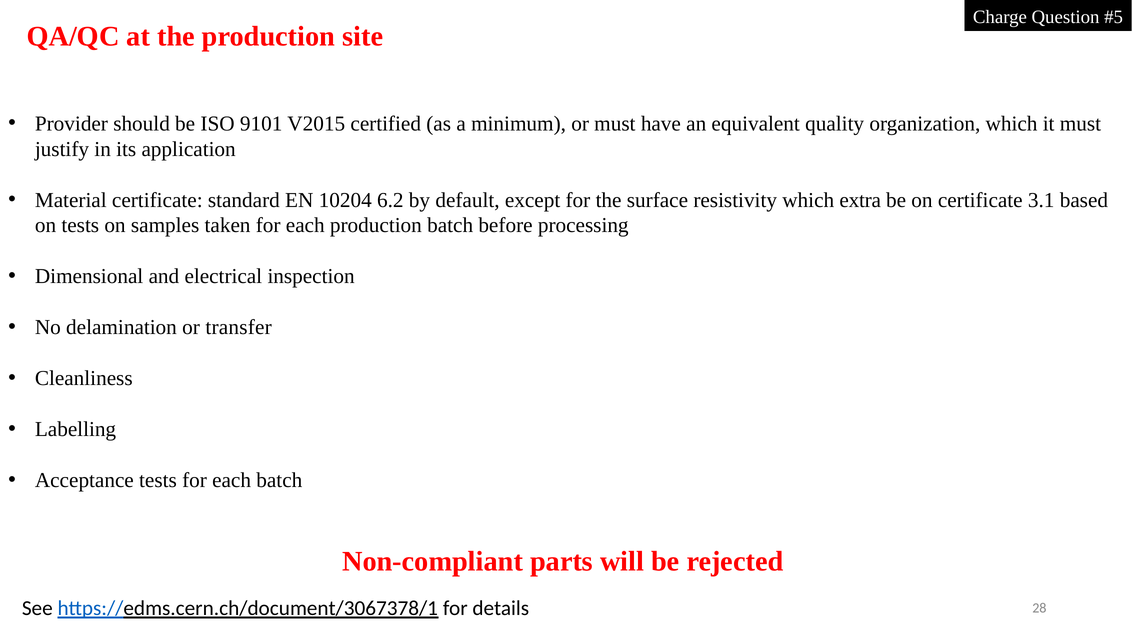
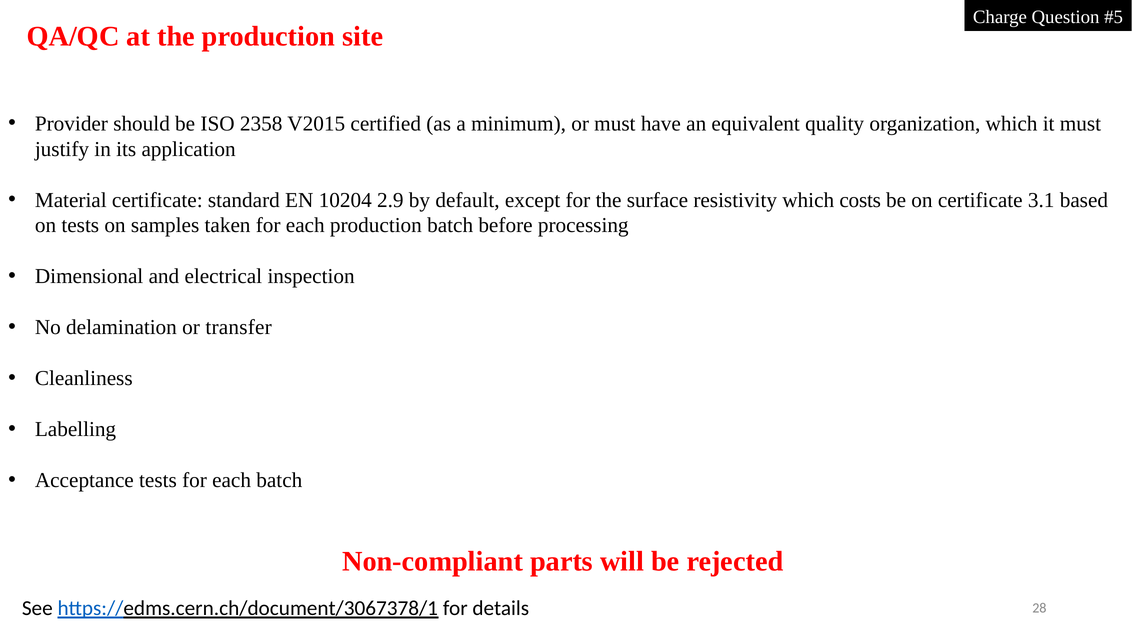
9101: 9101 -> 2358 (261, 124)
6.2: 6.2 -> 2.9 (390, 200)
extra: extra -> costs (860, 200)
